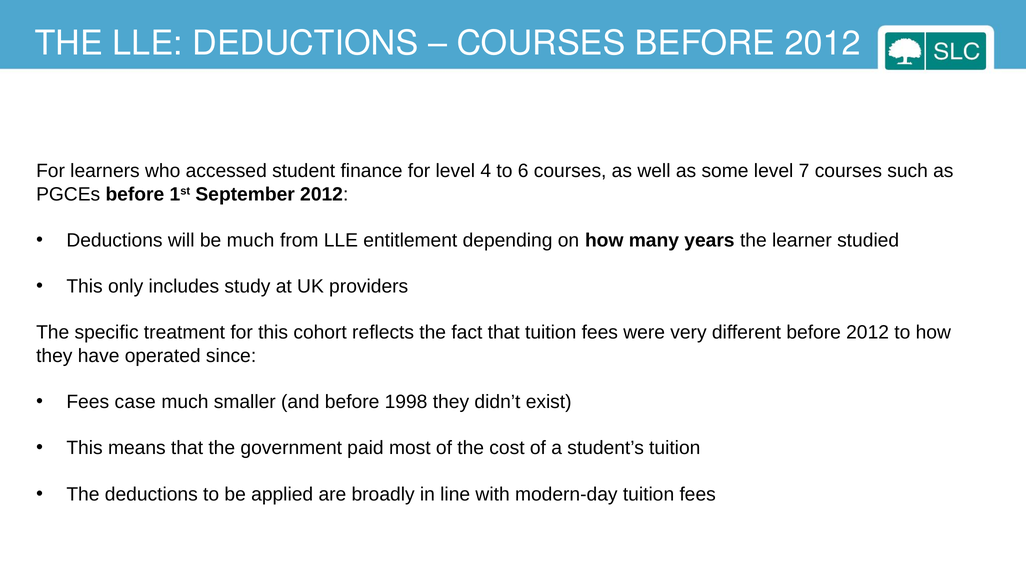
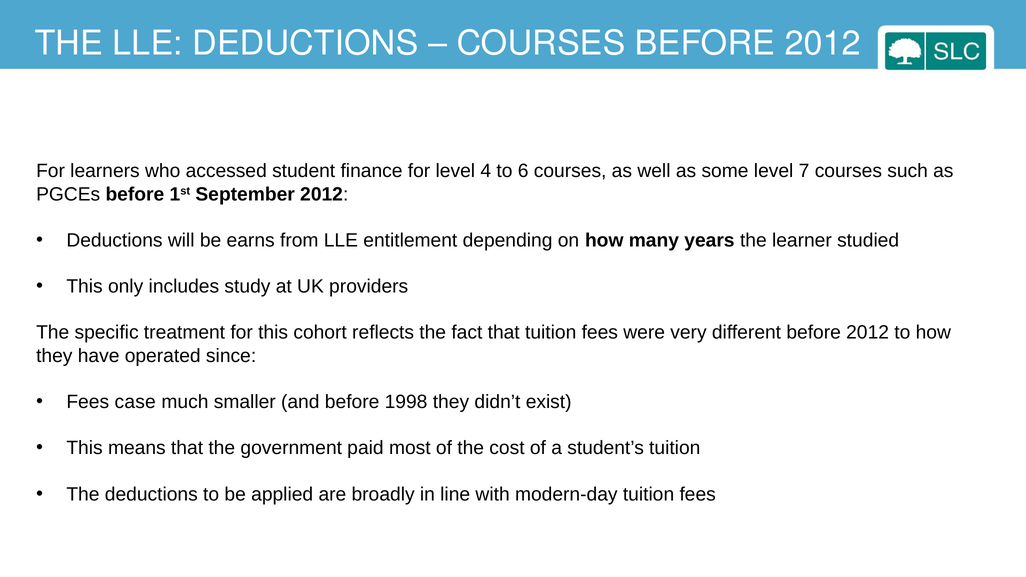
be much: much -> earns (251, 240)
